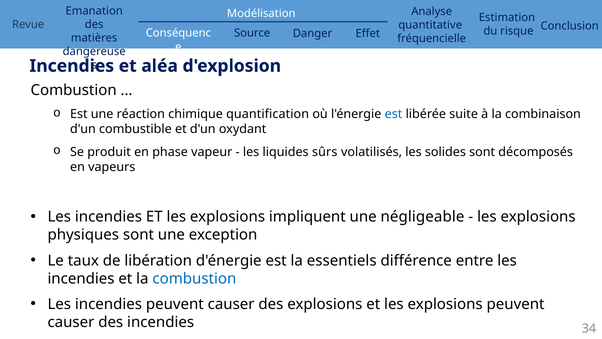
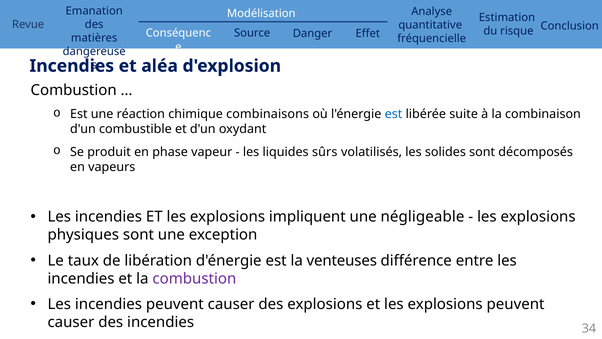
quantification: quantification -> combinaisons (268, 114)
essentiels: essentiels -> venteuses (342, 260)
combustion colour: blue -> purple (194, 278)
